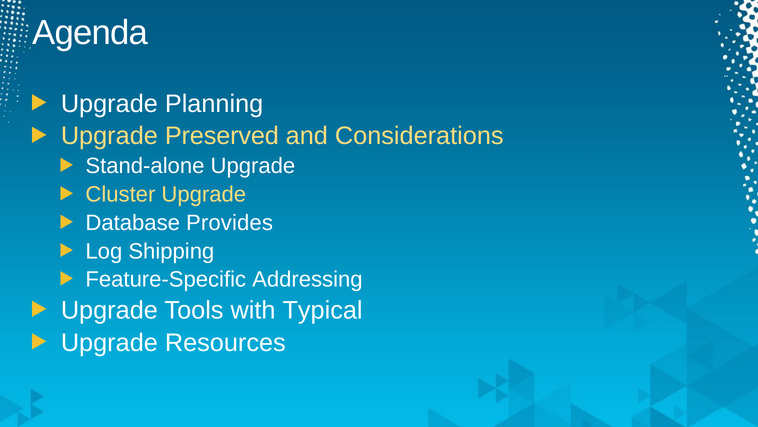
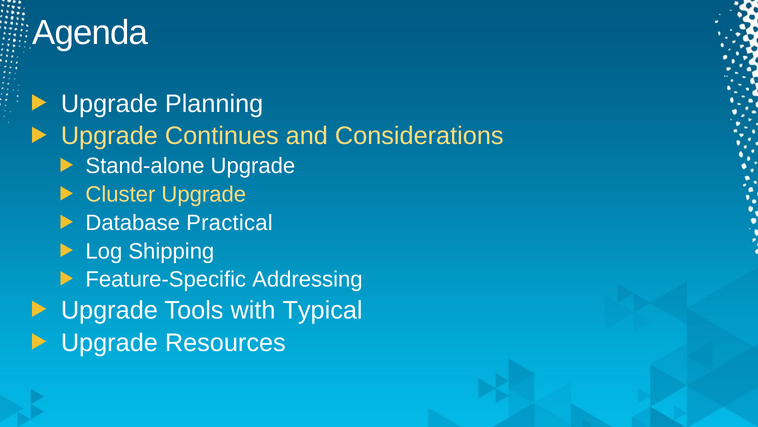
Preserved: Preserved -> Continues (222, 136)
Provides: Provides -> Practical (229, 223)
